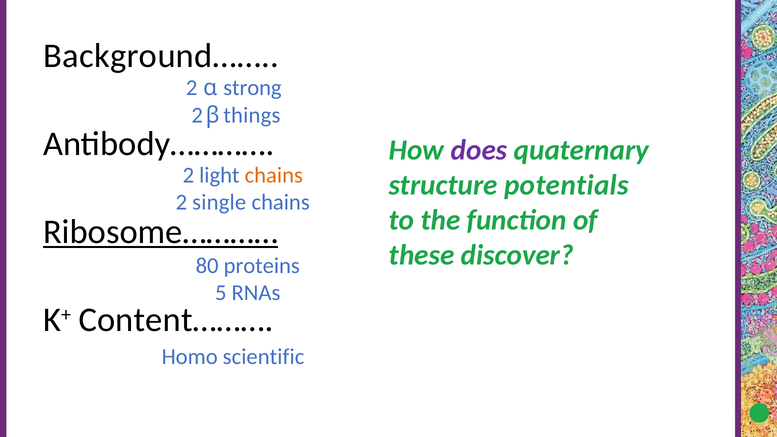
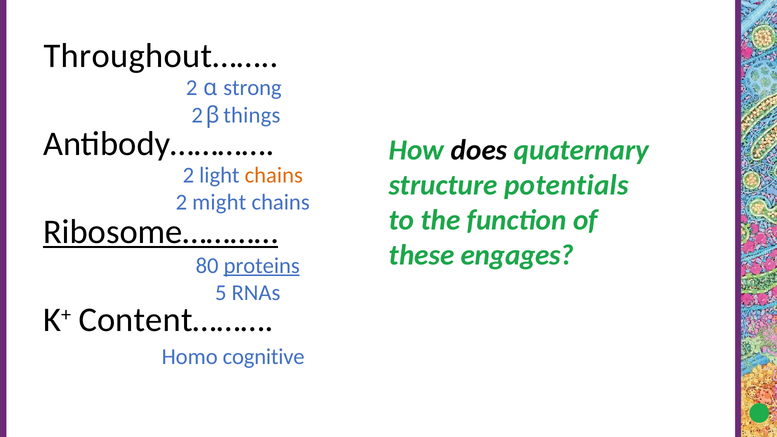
Background……: Background…… -> Throughout…… (161, 56)
does colour: purple -> black (479, 150)
single: single -> might (219, 202)
discover: discover -> engages (517, 255)
proteins underline: none -> present (262, 266)
scientific: scientific -> cognitive (264, 357)
